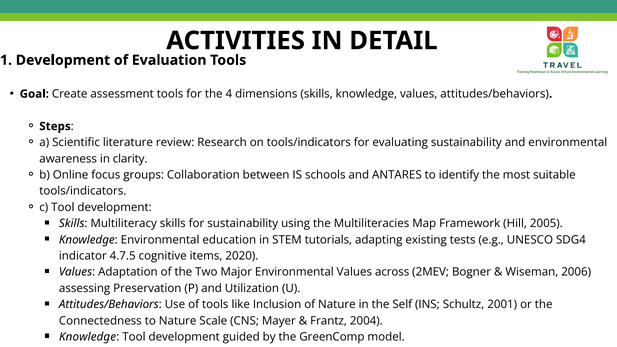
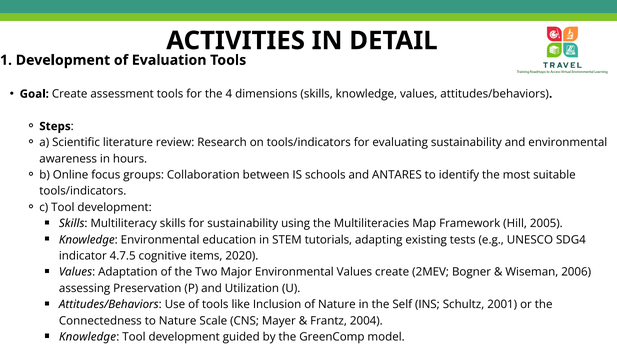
clarity: clarity -> hours (130, 159)
Values across: across -> create (392, 272)
